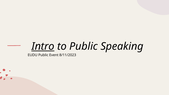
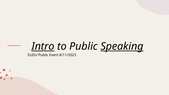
Speaking underline: none -> present (122, 46)
